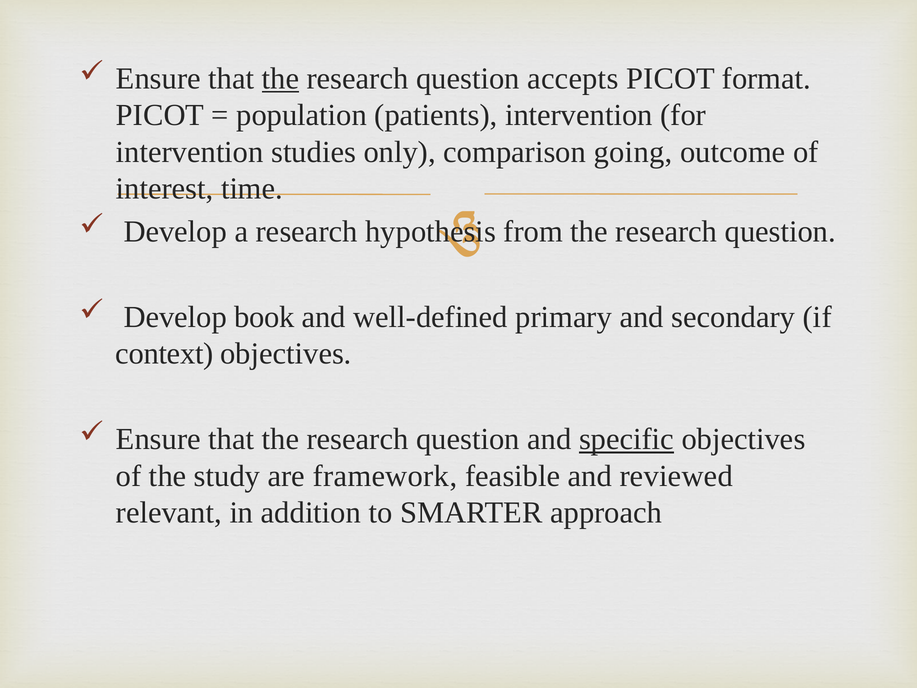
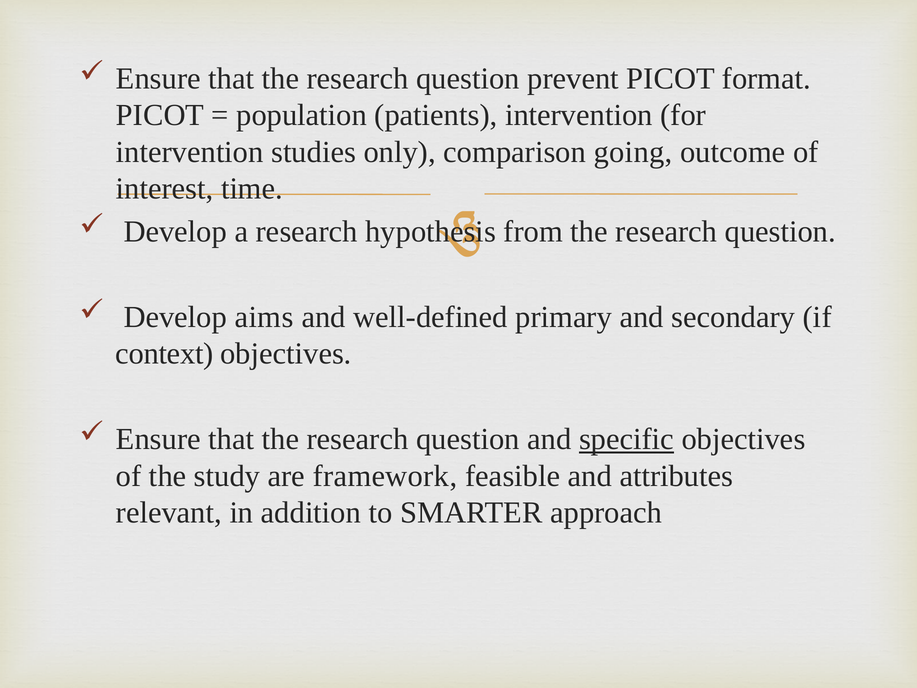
the underline: present -> none (280, 79)
accepts: accepts -> prevent (573, 79)
book: book -> aims (264, 317)
reviewed: reviewed -> attributes (676, 476)
